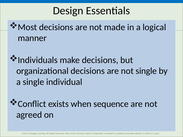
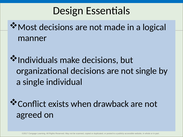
sequence: sequence -> drawback (111, 104)
